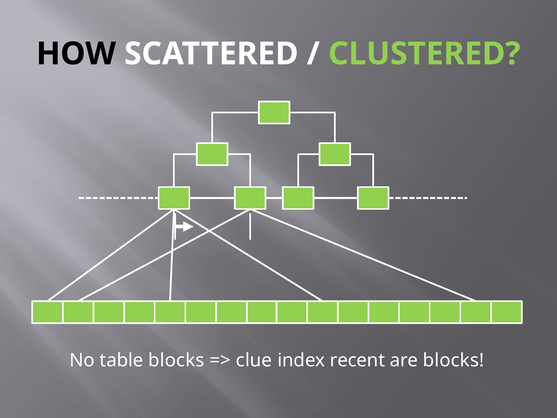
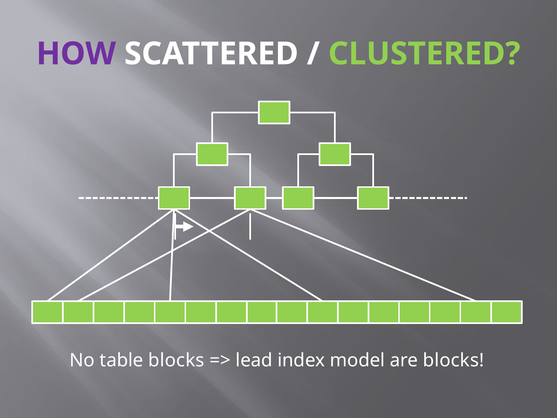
HOW colour: black -> purple (76, 54)
clue: clue -> lead (254, 360)
recent: recent -> model (357, 360)
